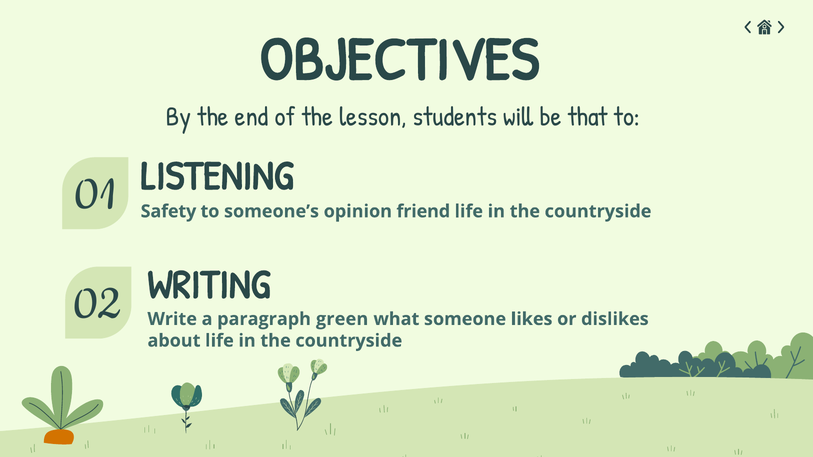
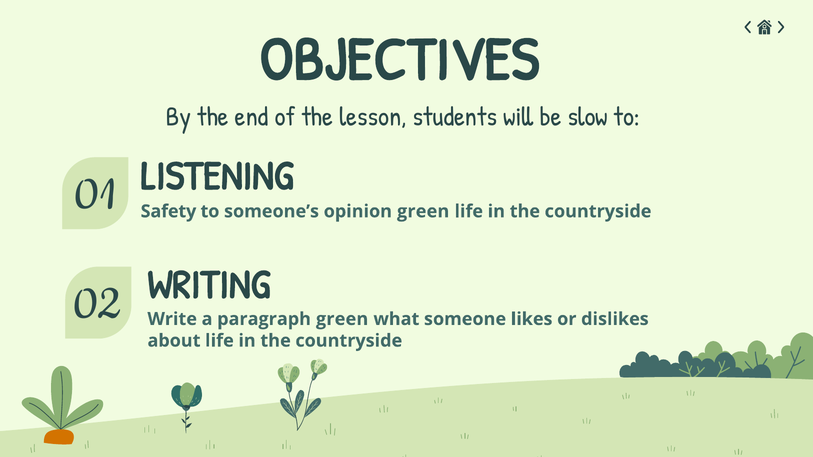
that: that -> slow (588, 117)
opinion friend: friend -> green (423, 212)
